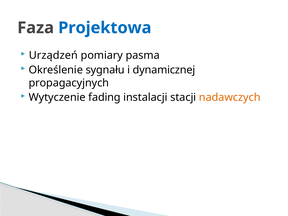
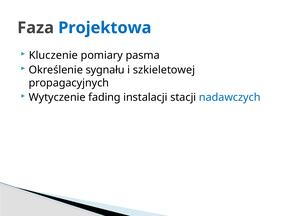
Urządzeń: Urządzeń -> Kluczenie (53, 55)
dynamicznej: dynamicznej -> szkieletowej (164, 70)
nadawczych colour: orange -> blue (230, 97)
